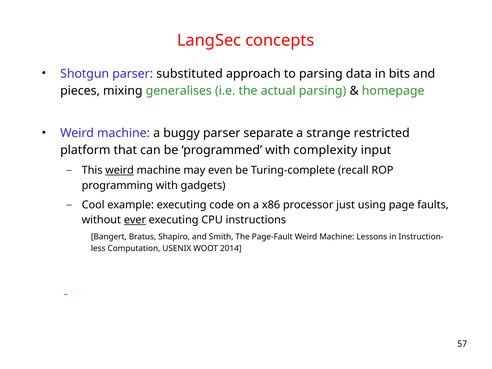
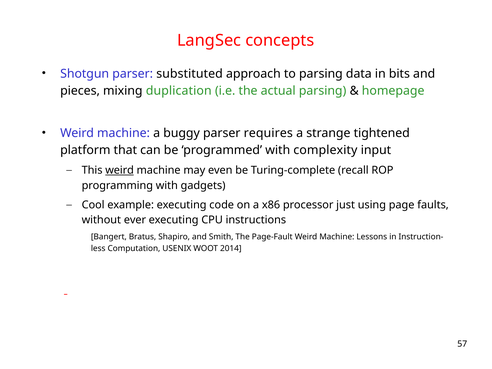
generalises: generalises -> duplication (179, 91)
separate: separate -> requires (268, 133)
restricted: restricted -> tightened (382, 133)
ever underline: present -> none (135, 220)
